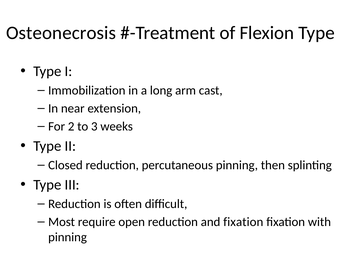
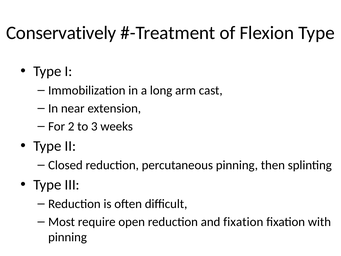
Osteonecrosis: Osteonecrosis -> Conservatively (61, 33)
